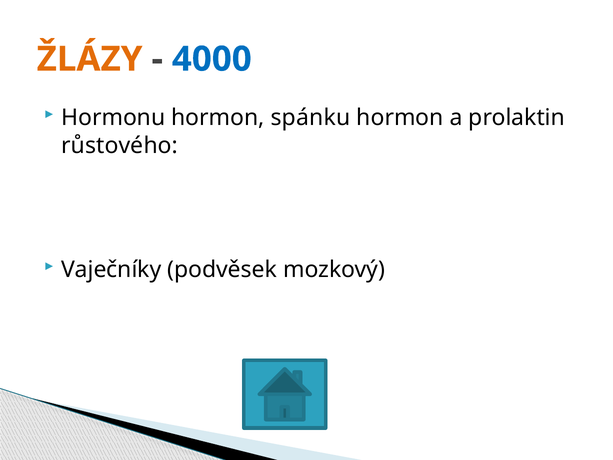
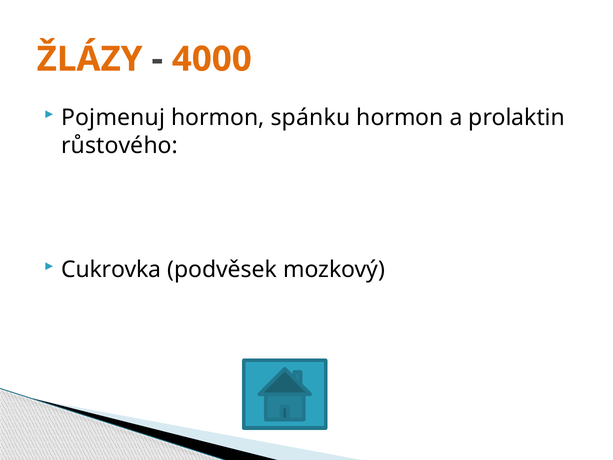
4000 colour: blue -> orange (212, 59)
Hormonu: Hormonu -> Pojmenuj (113, 118)
Vaječníky: Vaječníky -> Cukrovka (111, 269)
